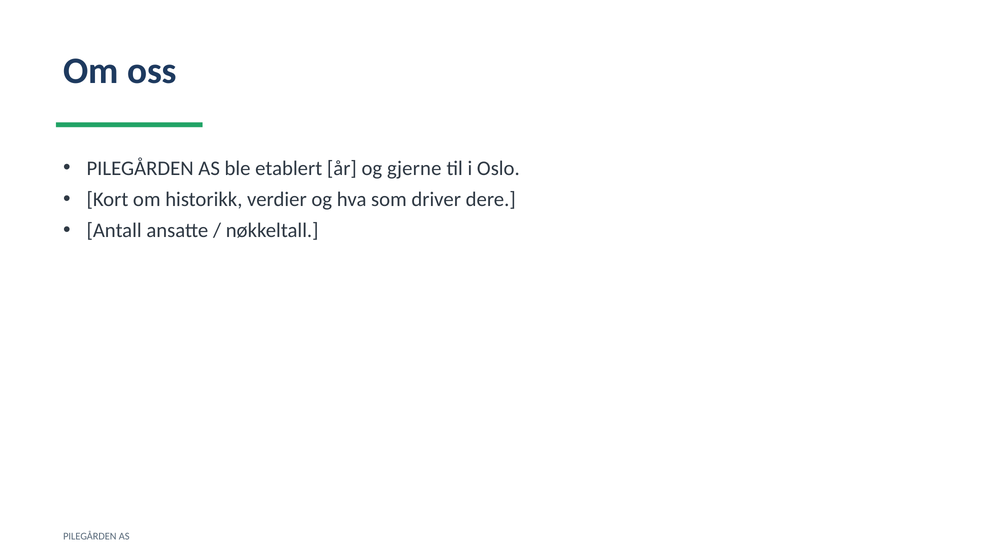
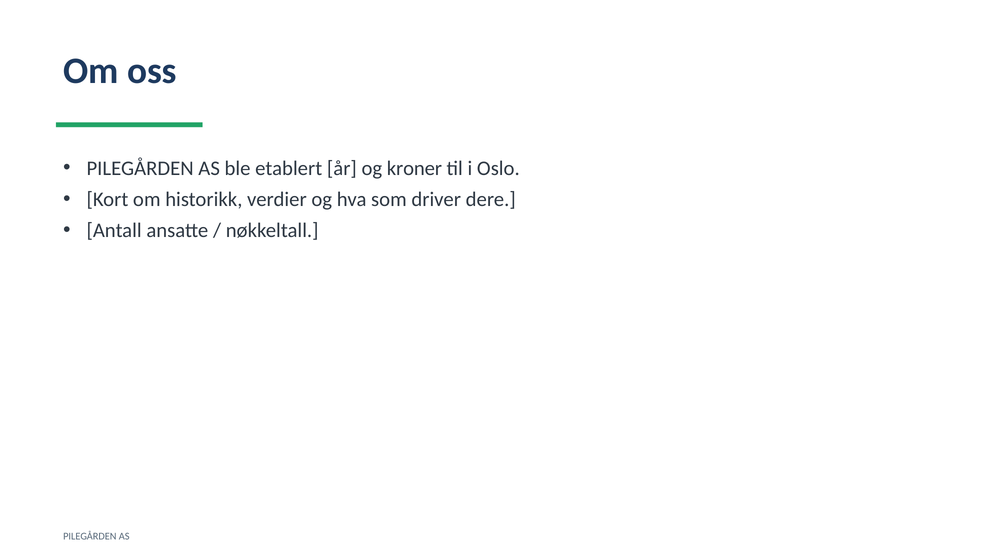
gjerne: gjerne -> kroner (414, 168)
